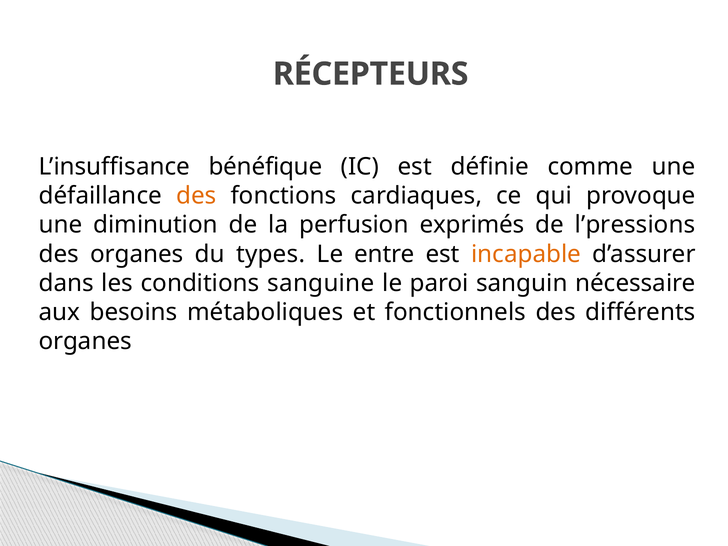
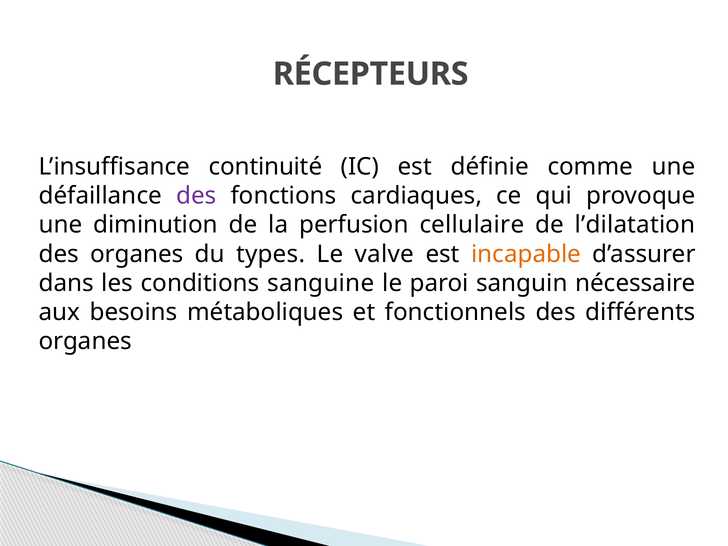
bénéfique: bénéfique -> continuité (266, 167)
des colour: orange -> purple (196, 196)
exprimés: exprimés -> cellulaire (472, 225)
l’pressions: l’pressions -> l’dilatation (635, 225)
entre: entre -> valve (384, 254)
